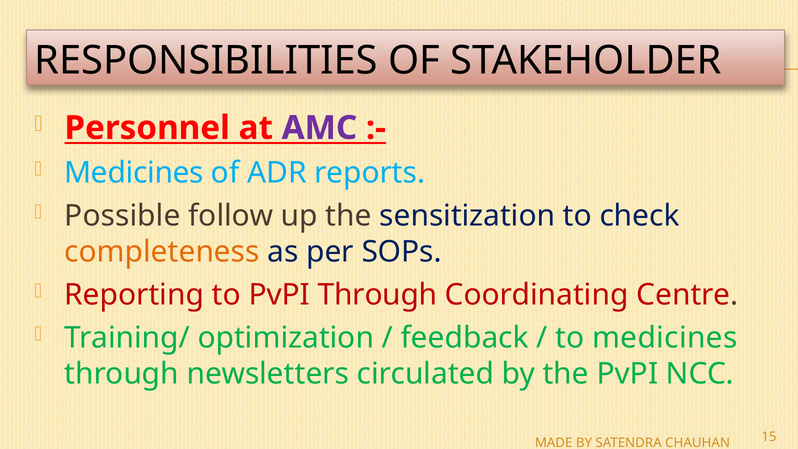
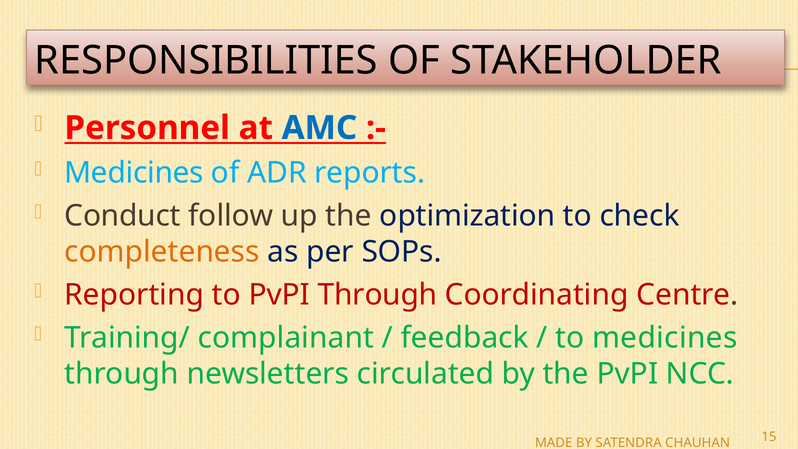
AMC colour: purple -> blue (319, 128)
Possible: Possible -> Conduct (123, 216)
sensitization: sensitization -> optimization (467, 216)
optimization: optimization -> complainant (286, 338)
